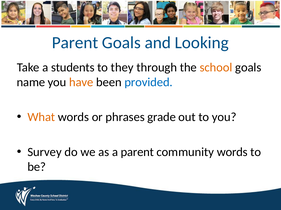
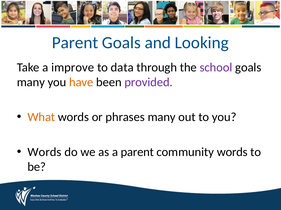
students: students -> improve (73, 68)
they: they -> data (122, 68)
school colour: orange -> purple (216, 68)
name: name -> many (31, 83)
provided colour: blue -> purple (149, 83)
phrases grade: grade -> many (162, 118)
Survey: Survey -> Words (44, 152)
